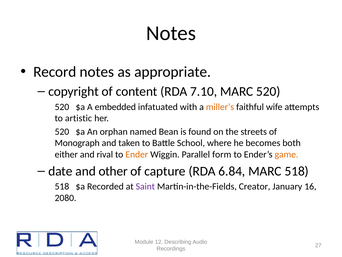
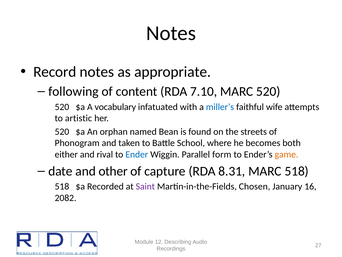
copyright: copyright -> following (73, 91)
embedded: embedded -> vocabulary (115, 107)
miller’s colour: orange -> blue (220, 107)
Monograph: Monograph -> Phonogram (77, 143)
Ender colour: orange -> blue (137, 154)
6.84: 6.84 -> 8.31 (232, 171)
Creator: Creator -> Chosen (255, 186)
2080: 2080 -> 2082 (66, 198)
